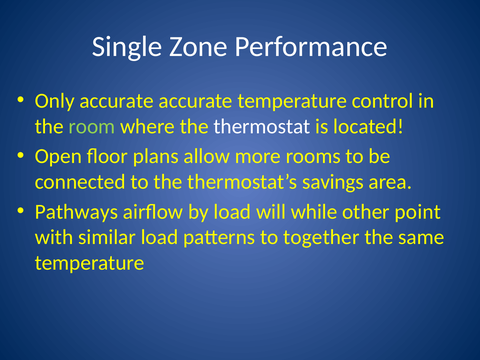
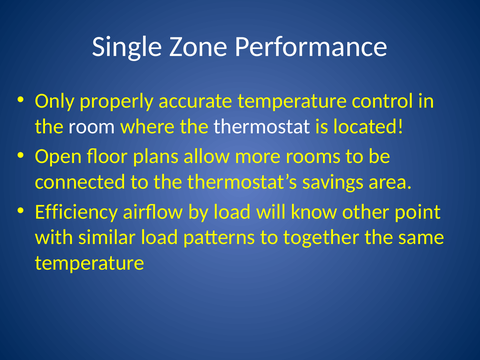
Only accurate: accurate -> properly (117, 101)
room colour: light green -> white (92, 126)
Pathways: Pathways -> Efficiency (76, 212)
while: while -> know (314, 212)
